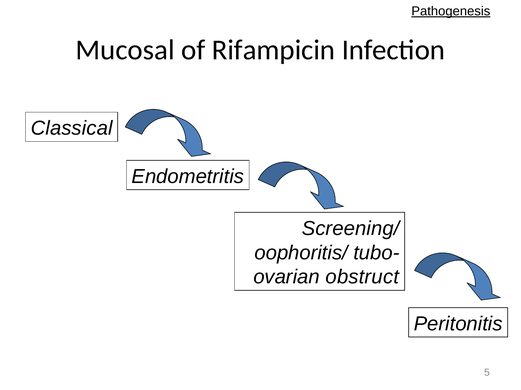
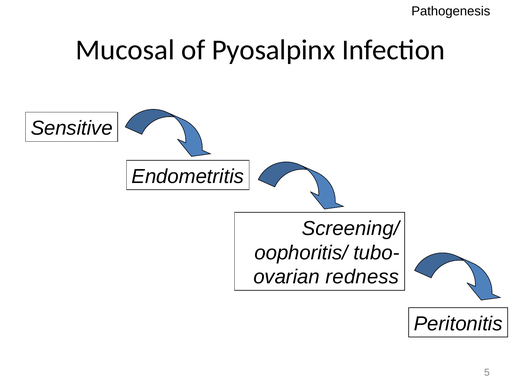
Pathogenesis underline: present -> none (451, 11)
Rifampicin: Rifampicin -> Pyosalpinx (274, 50)
Classical: Classical -> Sensitive (72, 129)
obstruct: obstruct -> redness (362, 278)
